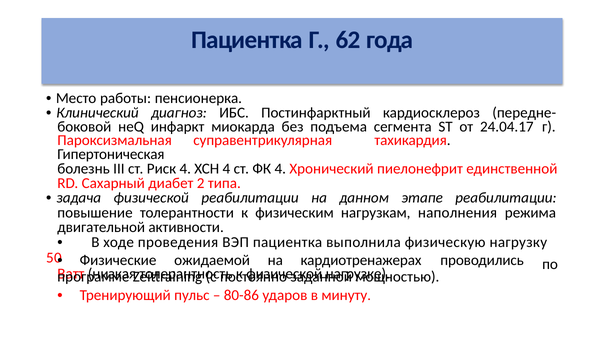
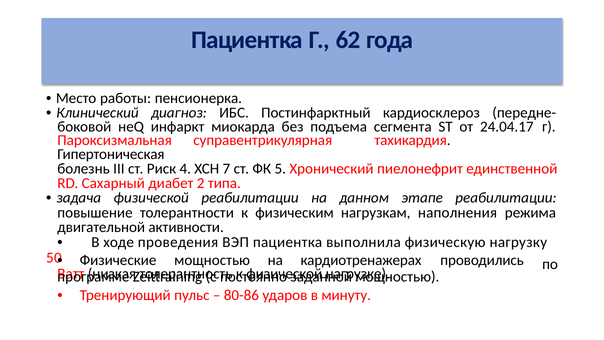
ХСН 4: 4 -> 7 (226, 169)
ФК 4: 4 -> 5 (280, 169)
Физические ожидаемой: ожидаемой -> мощностью (212, 260)
